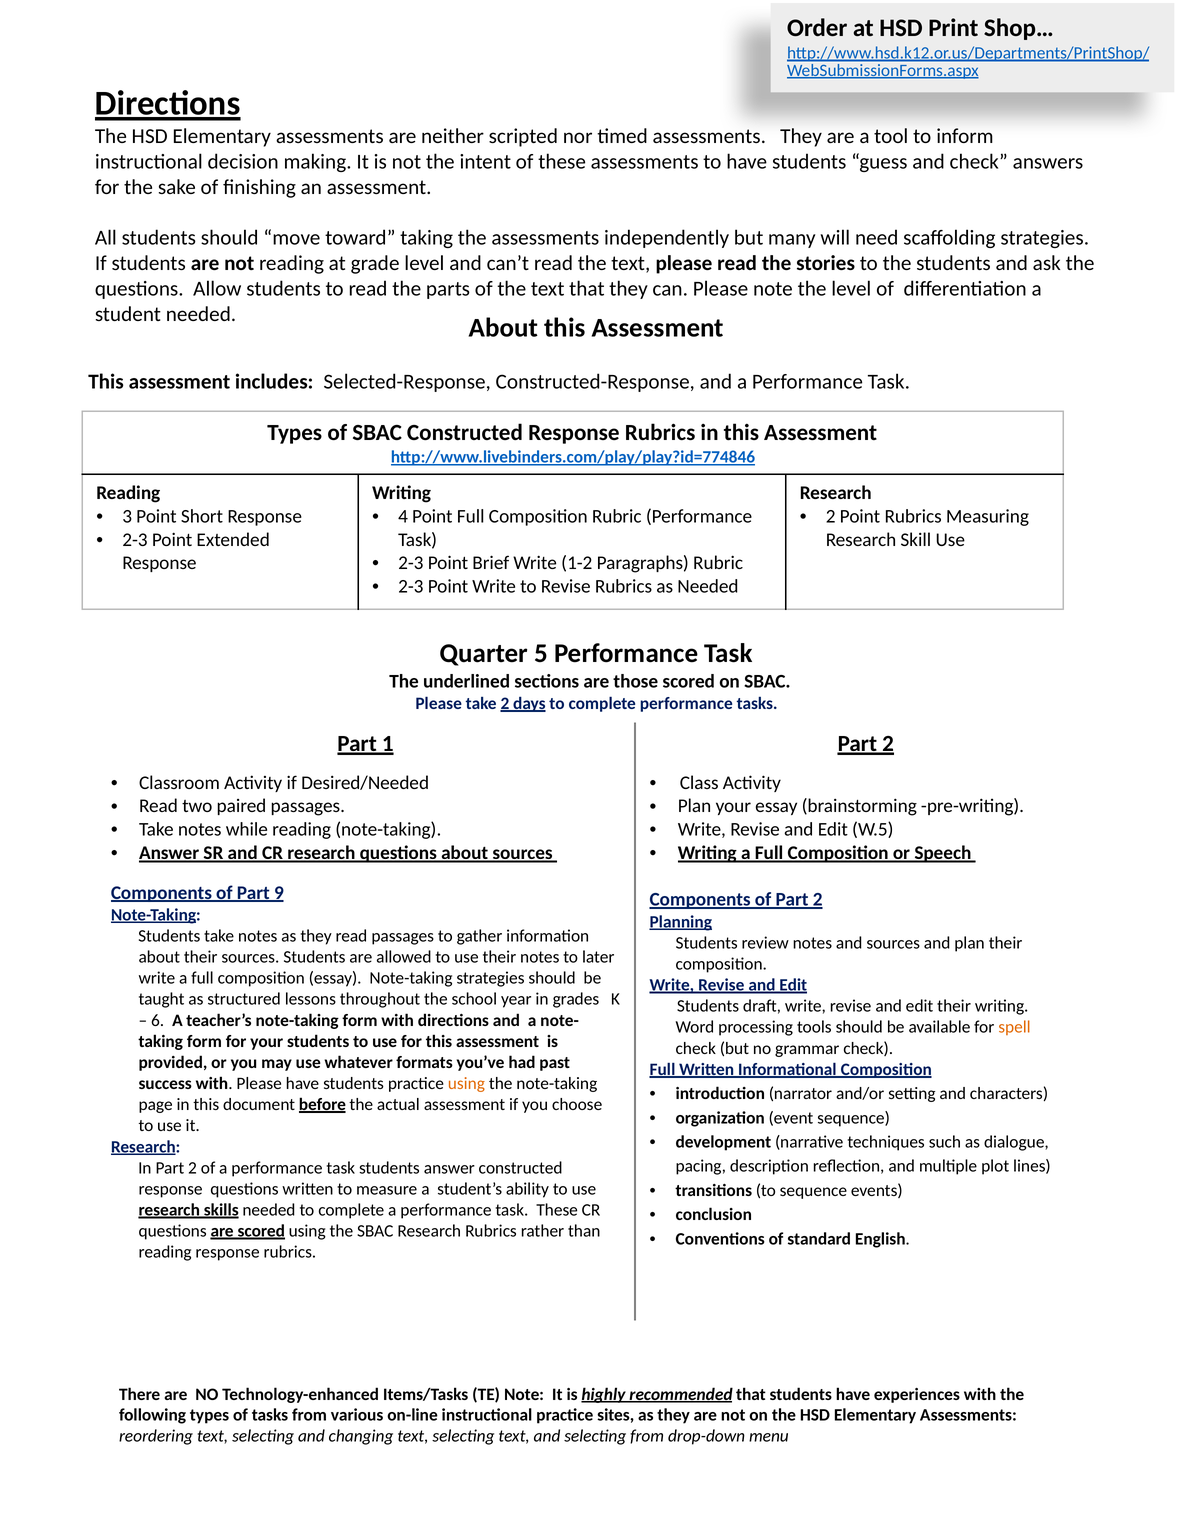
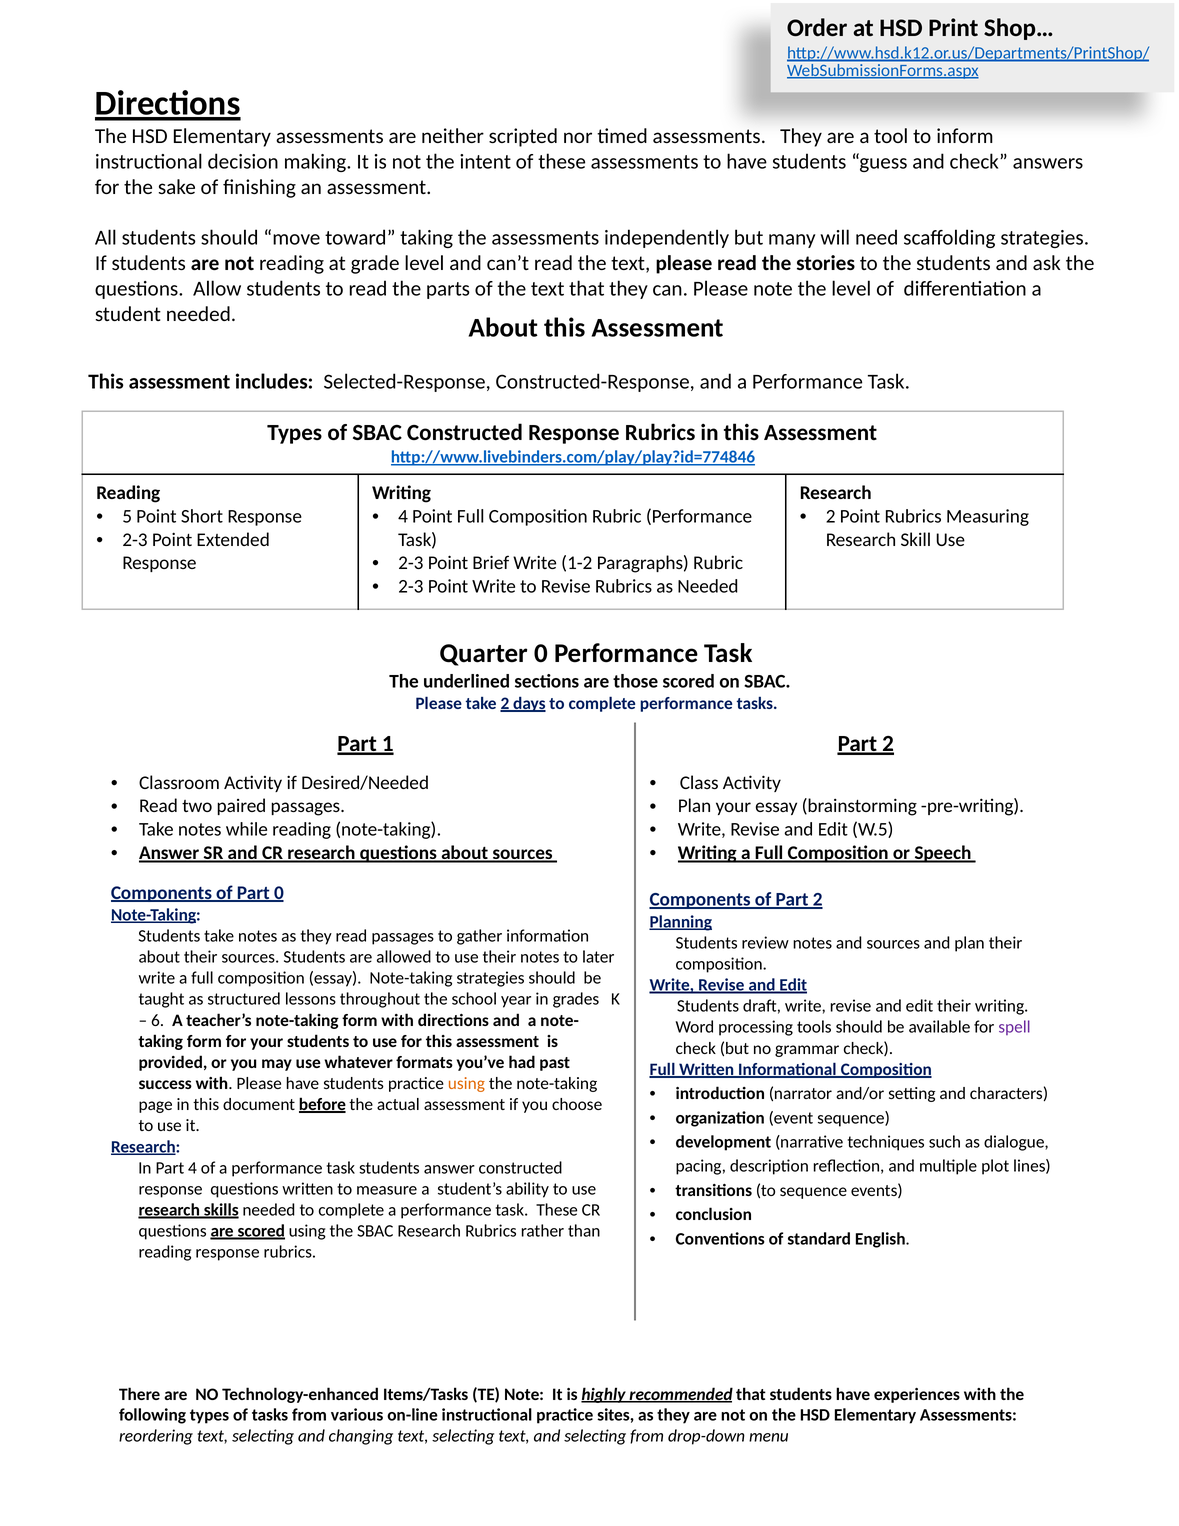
3: 3 -> 5 (127, 516)
Quarter 5: 5 -> 0 (541, 653)
Part 9: 9 -> 0 (279, 893)
spell colour: orange -> purple (1015, 1027)
In Part 2: 2 -> 4 (193, 1168)
